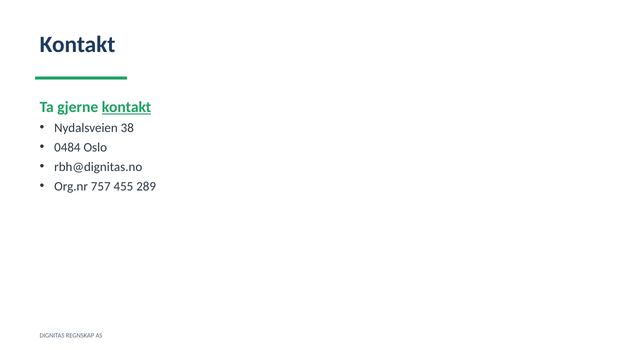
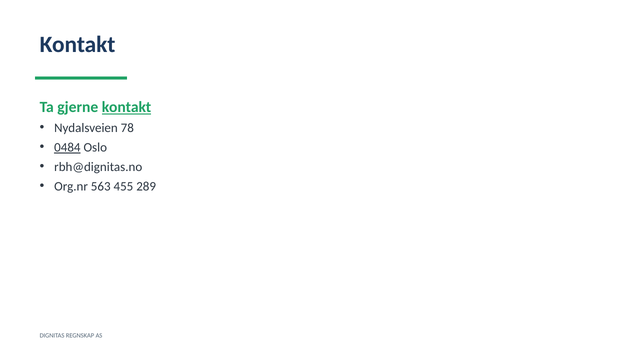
38: 38 -> 78 (127, 128)
0484 underline: none -> present (67, 148)
757: 757 -> 563 (101, 187)
